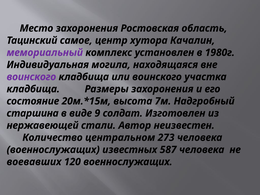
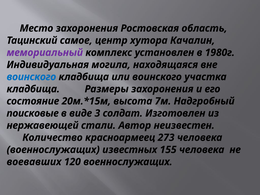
воинского colour: purple -> blue (31, 77)
старшина: старшина -> поисковые (33, 113)
9: 9 -> 3 (97, 113)
центральном: центральном -> красноармеец (120, 138)
587: 587 -> 155 (168, 150)
